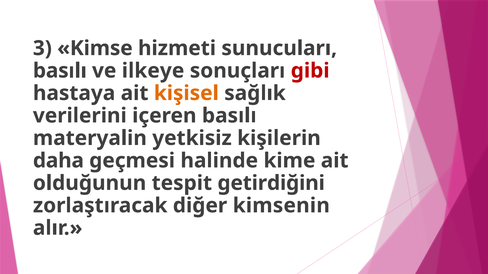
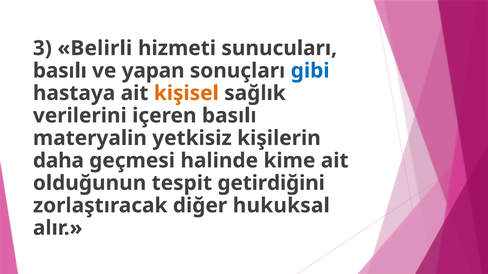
Kimse: Kimse -> Belirli (95, 48)
ilkeye: ilkeye -> yapan (153, 71)
gibi colour: red -> blue (310, 71)
kimsenin: kimsenin -> hukuksal (281, 206)
